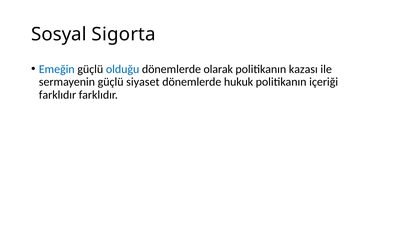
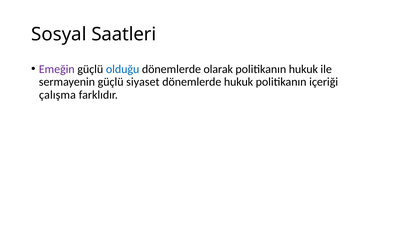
Sigorta: Sigorta -> Saatleri (124, 34)
Emeğin colour: blue -> purple (57, 69)
politikanın kazası: kazası -> hukuk (303, 69)
farklıdır: farklıdır -> çalışma (57, 95)
